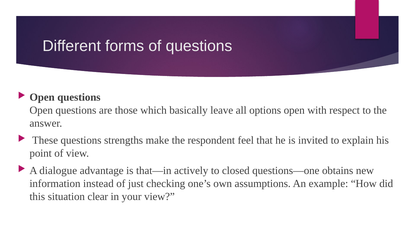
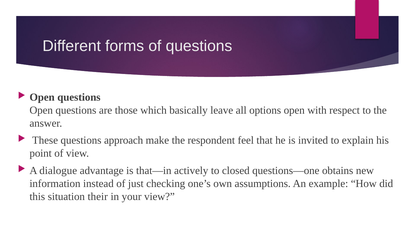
strengths: strengths -> approach (124, 141)
clear: clear -> their (98, 197)
